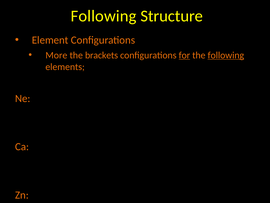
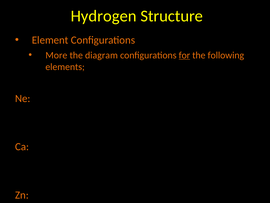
Following: Following -> Hydrogen (104, 16)
brackets: brackets -> diagram (101, 55)
following underline: present -> none (226, 55)
